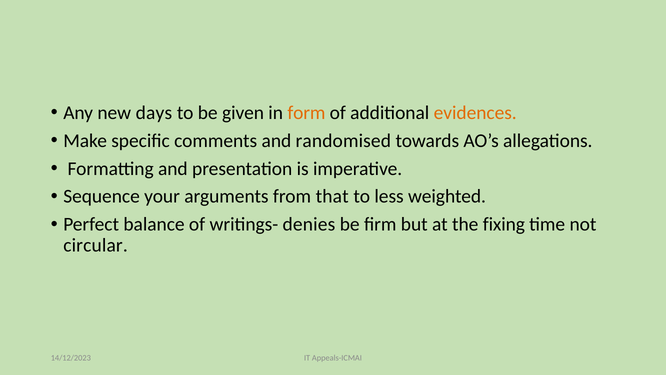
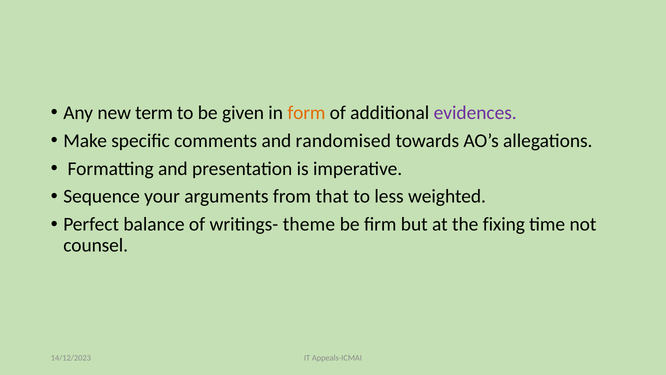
days: days -> term (154, 113)
evidences colour: orange -> purple (475, 113)
denies: denies -> theme (309, 224)
circular: circular -> counsel (96, 245)
